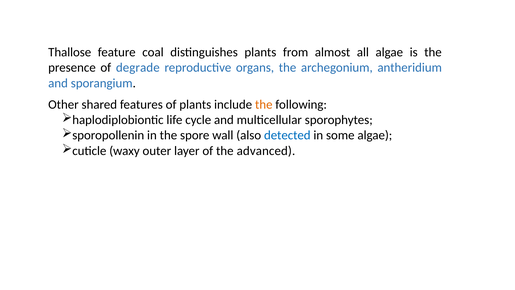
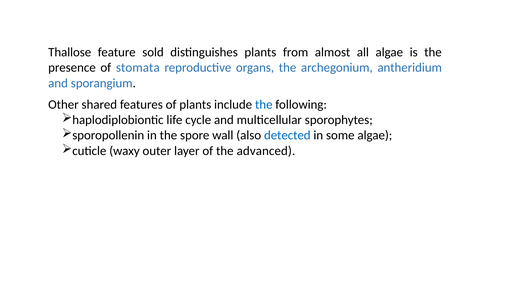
coal: coal -> sold (153, 52)
degrade: degrade -> stomata (138, 68)
the colour: orange -> blue (264, 104)
